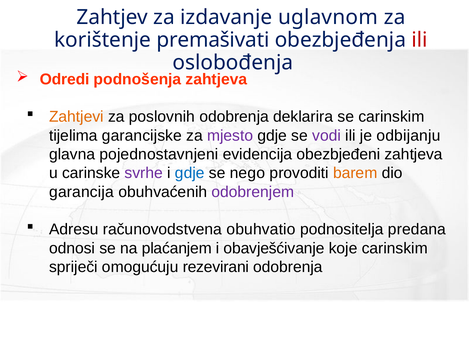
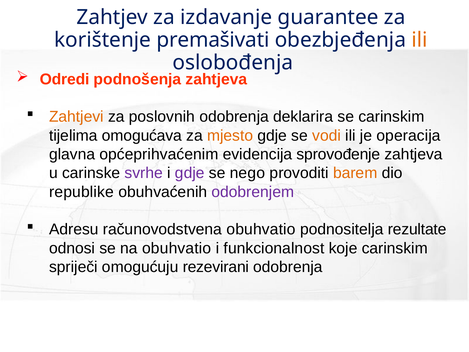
uglavnom: uglavnom -> guarantee (328, 17)
ili colour: red -> orange (420, 40)
garancijske: garancijske -> omogućava (142, 135)
mjesto colour: purple -> orange (230, 135)
vodi colour: purple -> orange (327, 135)
odbijanju: odbijanju -> operacija (409, 135)
pojednostavnjeni: pojednostavnjeni -> općeprihvaćenim (159, 154)
obezbjeđeni: obezbjeđeni -> sprovođenje (338, 154)
gdje colour: blue -> purple (190, 173)
garancija: garancija -> republike (82, 192)
predana: predana -> rezultate (417, 229)
na plaćanjem: plaćanjem -> obuhvatio (177, 248)
obavješćivanje: obavješćivanje -> funkcionalnost (274, 248)
